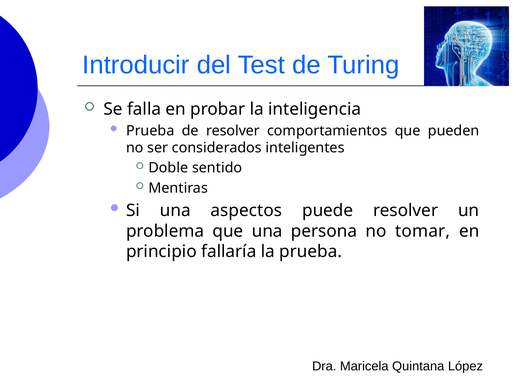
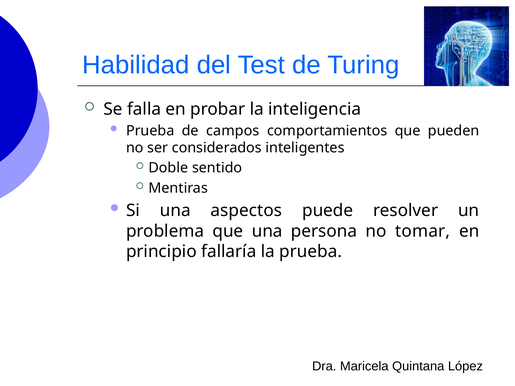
Introducir: Introducir -> Habilidad (136, 65)
de resolver: resolver -> campos (233, 131)
